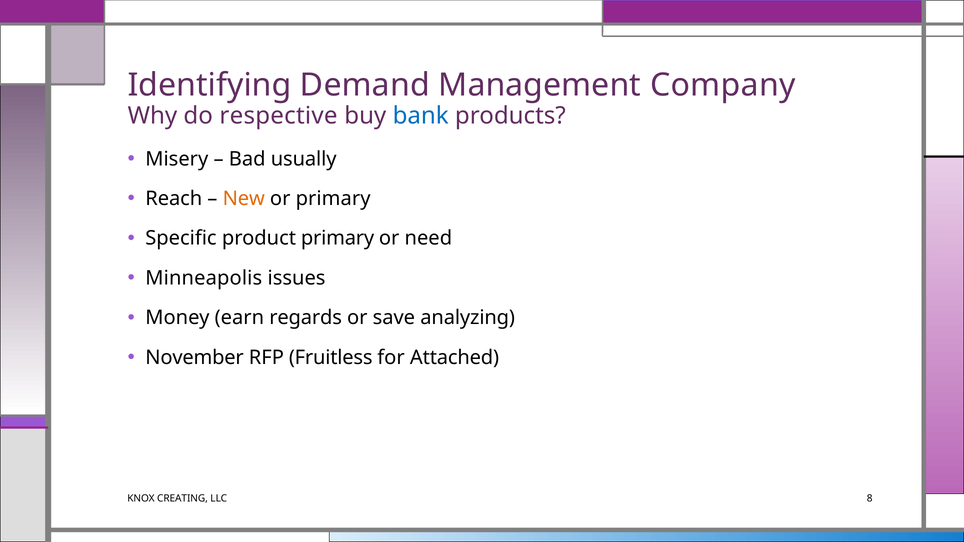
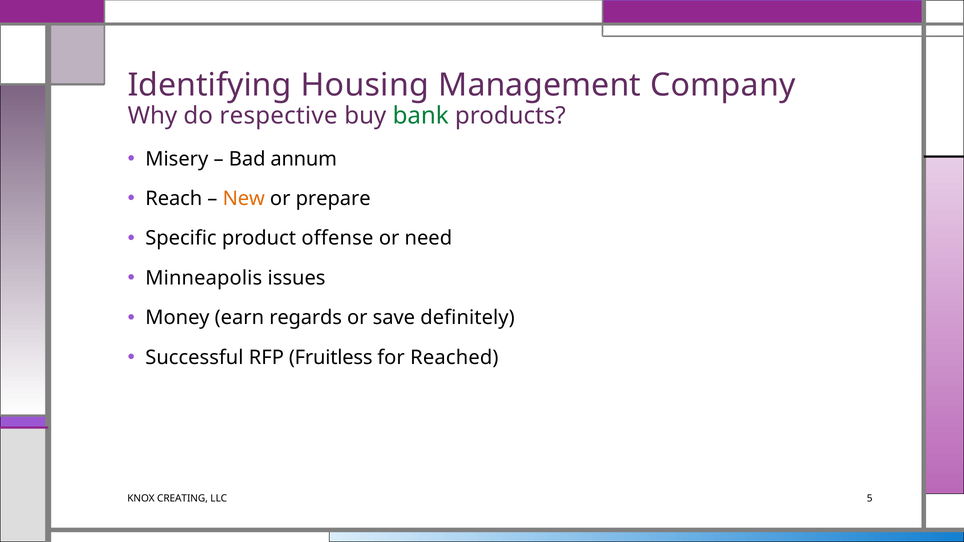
Demand: Demand -> Housing (365, 85)
bank colour: blue -> green (421, 116)
usually: usually -> annum (304, 159)
or primary: primary -> prepare (333, 199)
product primary: primary -> offense (337, 239)
analyzing: analyzing -> definitely (468, 318)
November: November -> Successful (194, 358)
Attached: Attached -> Reached (454, 358)
8: 8 -> 5 (870, 499)
